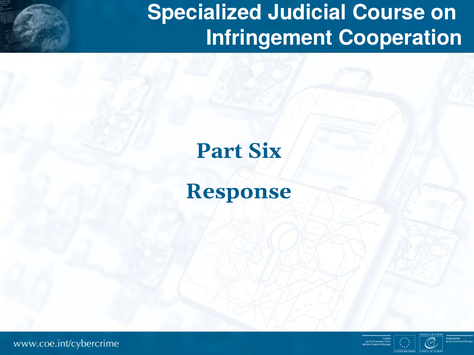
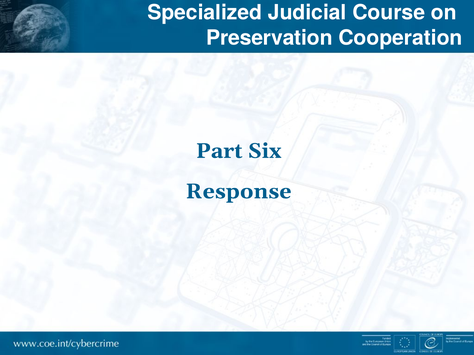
Infringement: Infringement -> Preservation (269, 38)
